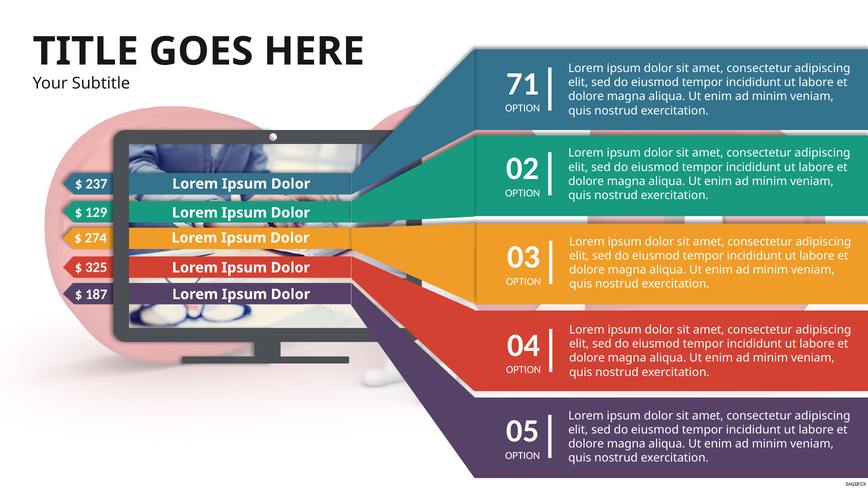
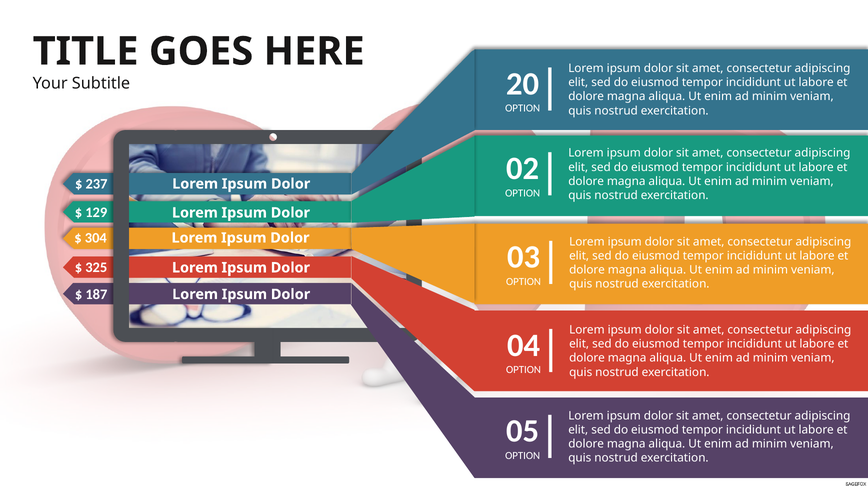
71: 71 -> 20 (523, 84)
274: 274 -> 304 (96, 238)
